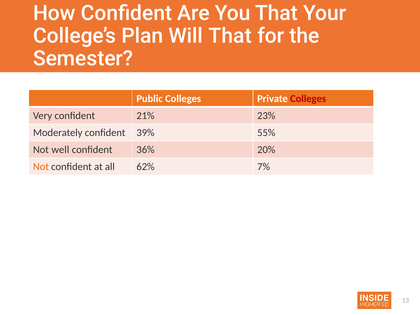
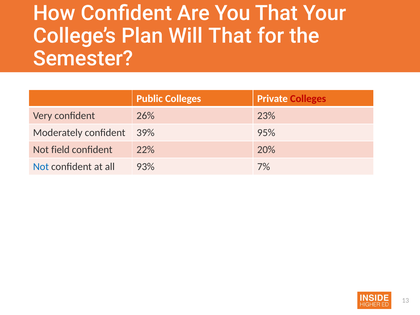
21%: 21% -> 26% (146, 116)
55%: 55% -> 95% (266, 133)
well: well -> field (60, 150)
36%: 36% -> 22% (146, 150)
Not colour: orange -> blue (41, 167)
62%: 62% -> 93% (146, 167)
